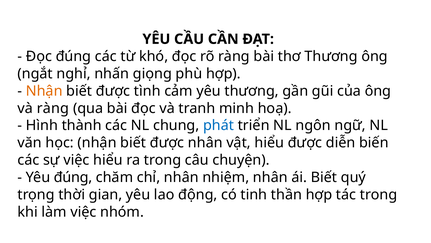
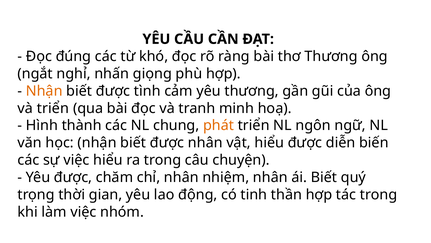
và ràng: ràng -> triển (53, 108)
phát colour: blue -> orange (219, 125)
Yêu đúng: đúng -> được (73, 177)
